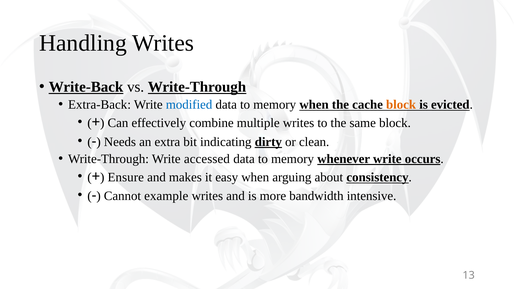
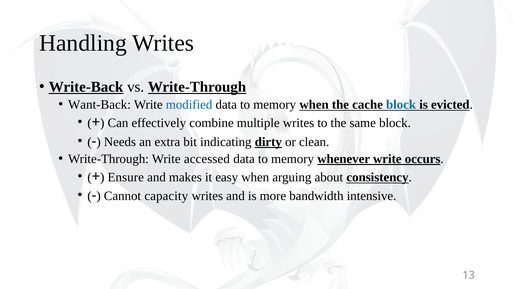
Extra-Back: Extra-Back -> Want-Back (99, 105)
block colour: orange -> blue (401, 105)
example: example -> capacity (166, 196)
